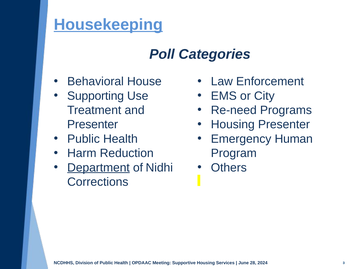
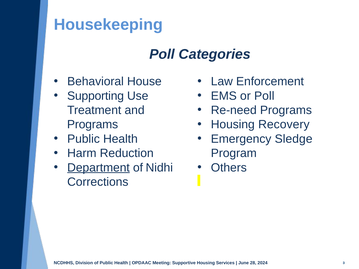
Housekeeping underline: present -> none (108, 25)
or City: City -> Poll (264, 96)
Housing Presenter: Presenter -> Recovery (284, 125)
Presenter: Presenter -> Programs (93, 125)
Human: Human -> Sledge (294, 139)
